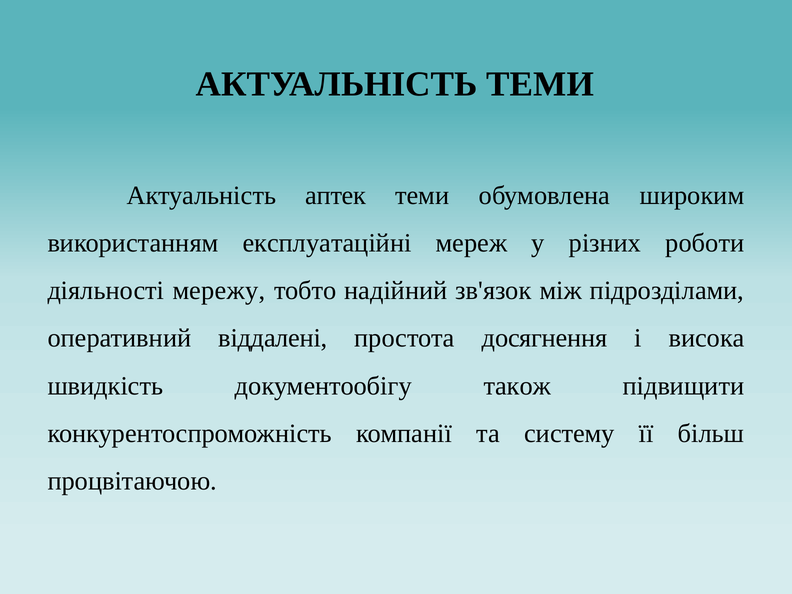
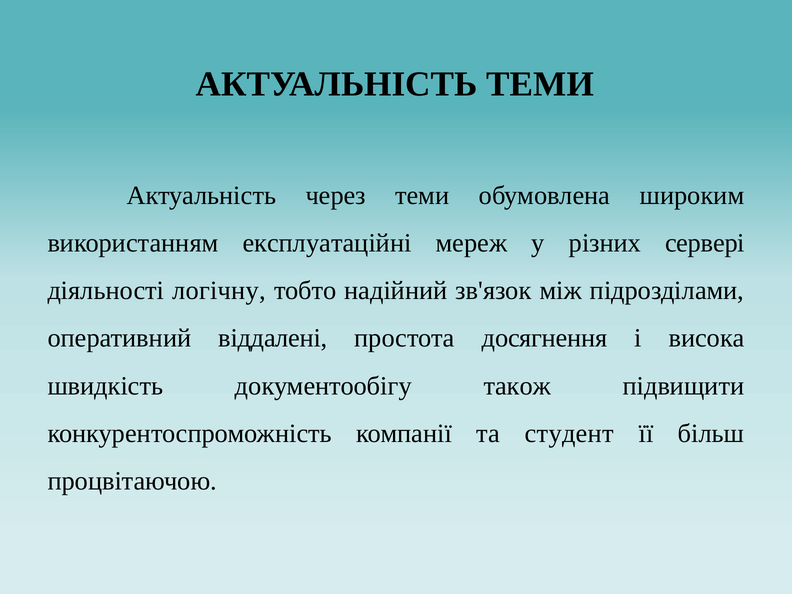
аптек: аптек -> через (336, 196)
роботи: роботи -> сервері (705, 243)
мережу: мережу -> логічну (219, 291)
систему: систему -> студент (569, 433)
